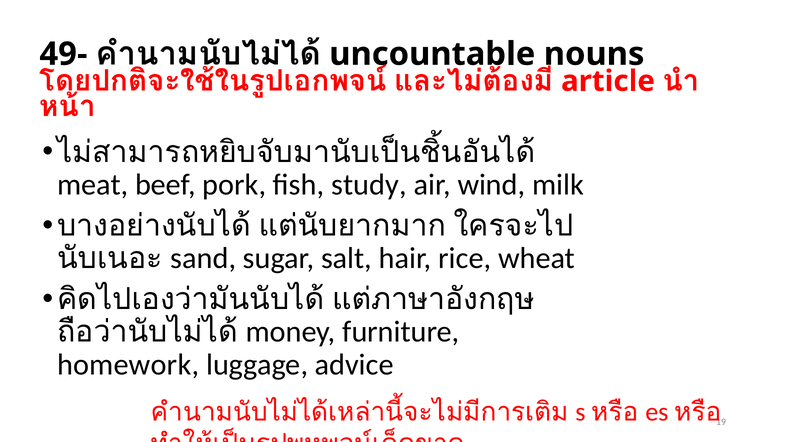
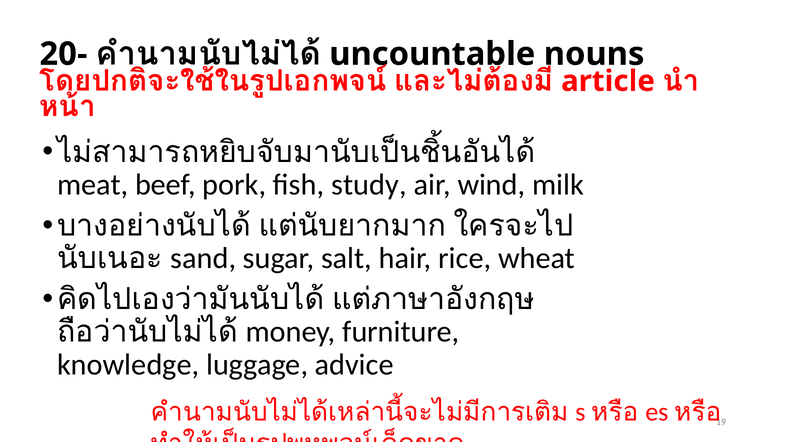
49-: 49- -> 20- (63, 54)
homework: homework -> knowledge (128, 365)
